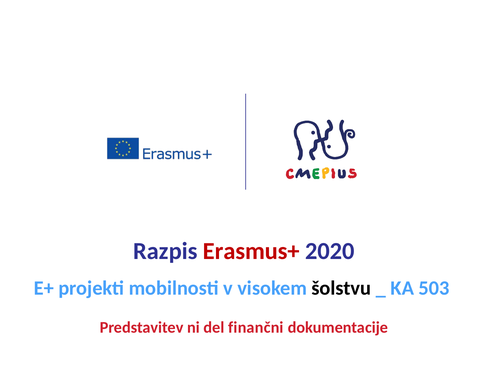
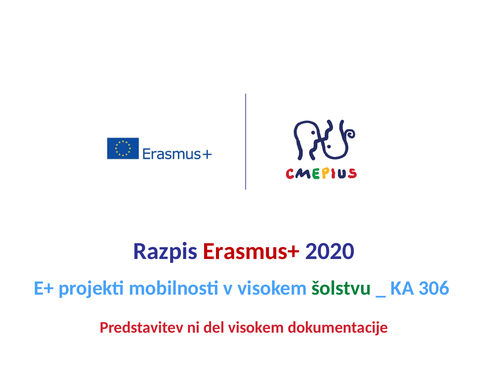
šolstvu colour: black -> green (341, 288)
503: 503 -> 306 (434, 288)
del finančni: finančni -> visokem (256, 328)
